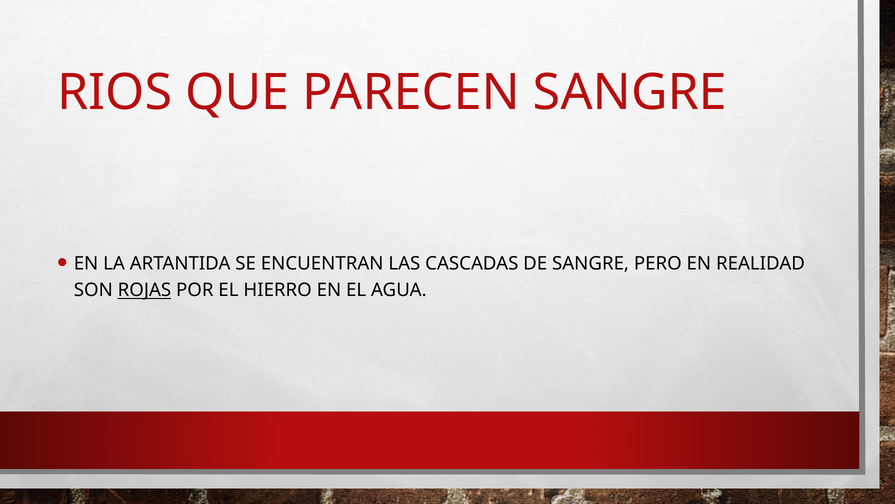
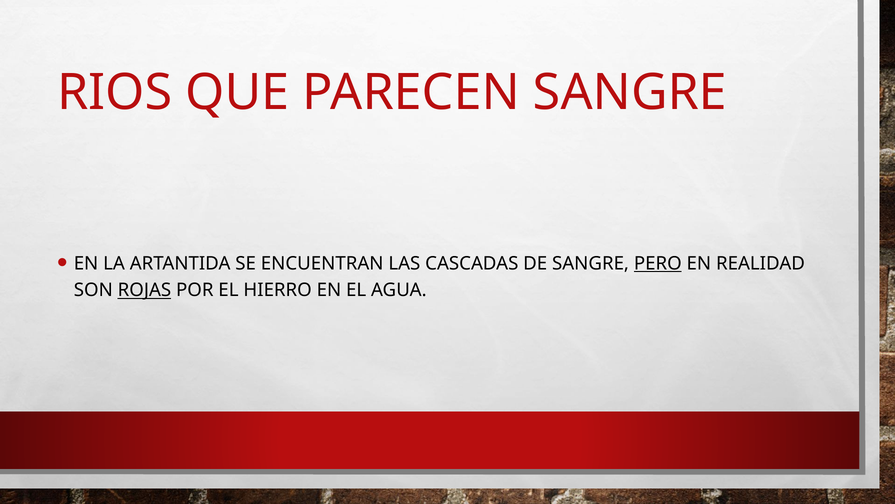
PERO underline: none -> present (658, 263)
